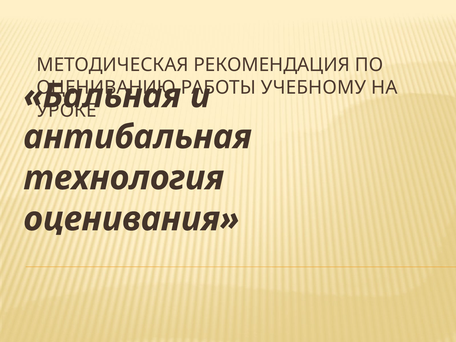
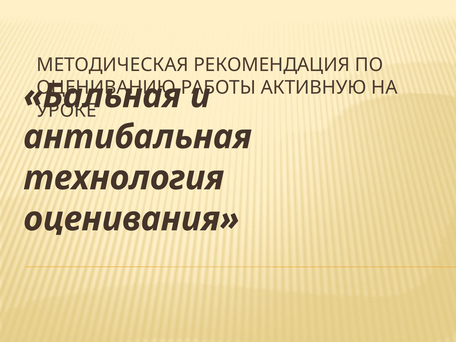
УЧЕБНОМУ: УЧЕБНОМУ -> АКТИВНУЮ (314, 88)
